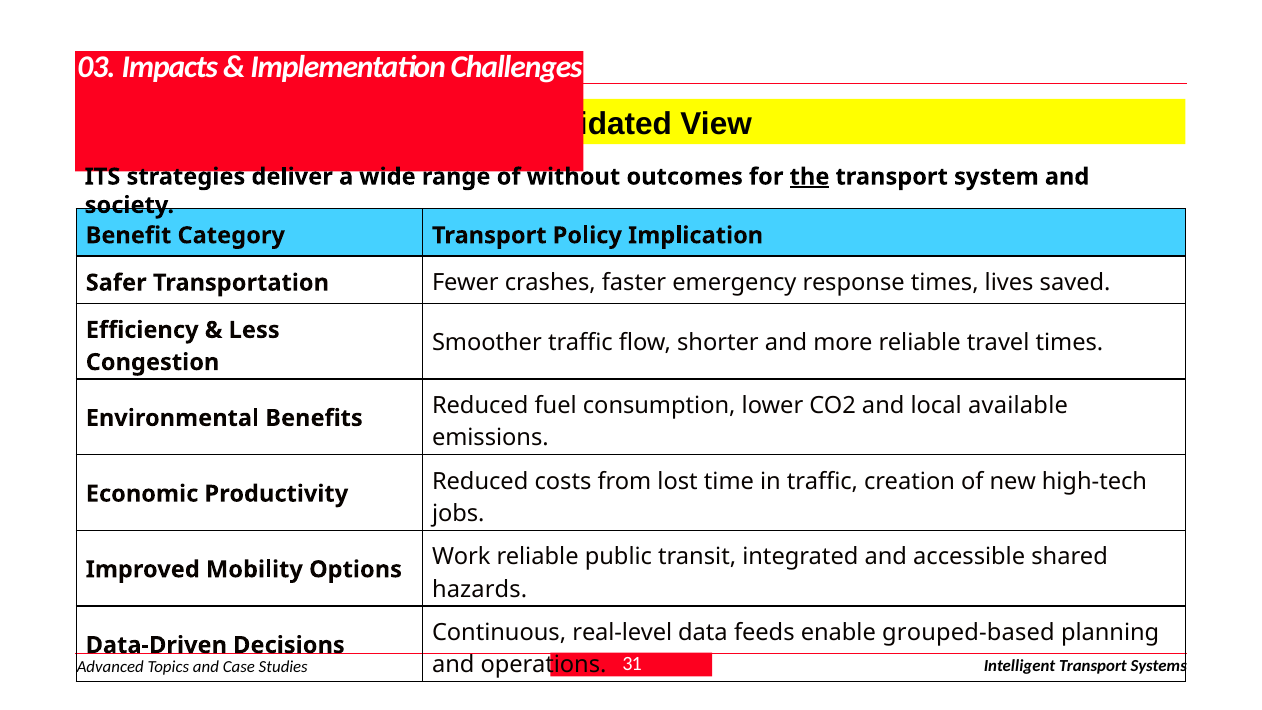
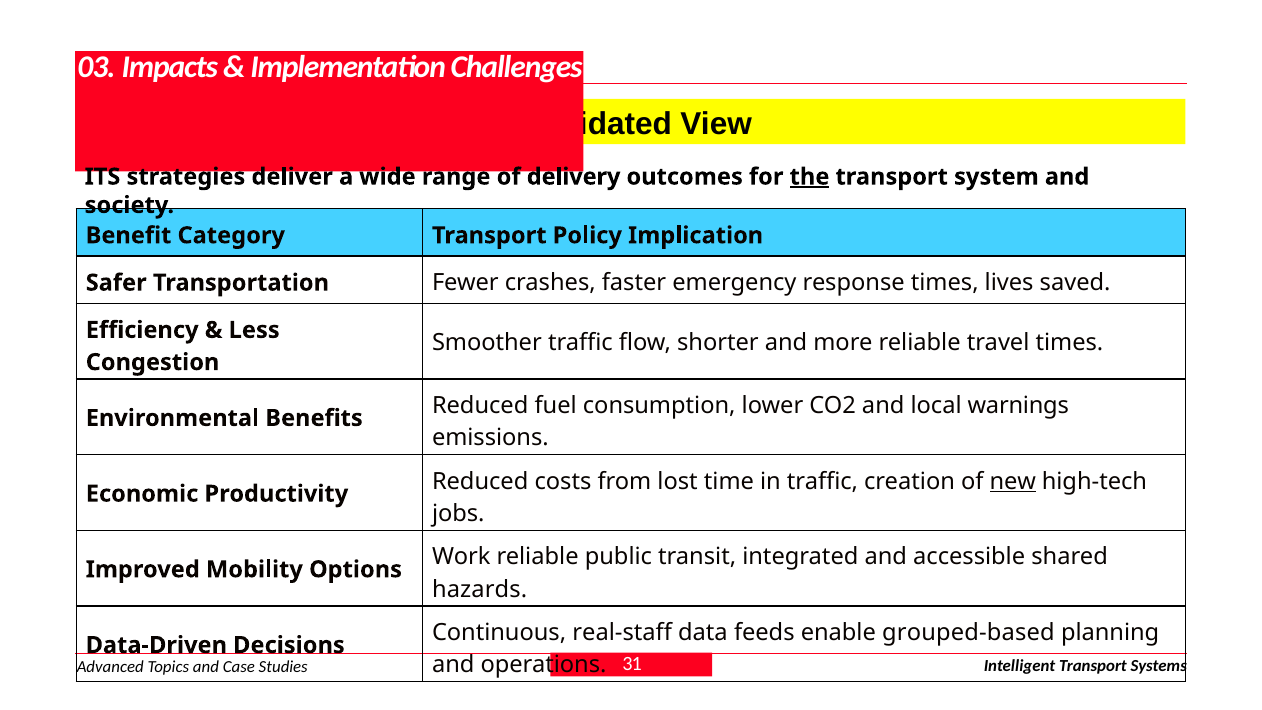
without: without -> delivery (574, 177)
available: available -> warnings (1018, 406)
new underline: none -> present (1013, 481)
real-level: real-level -> real-staff (622, 633)
